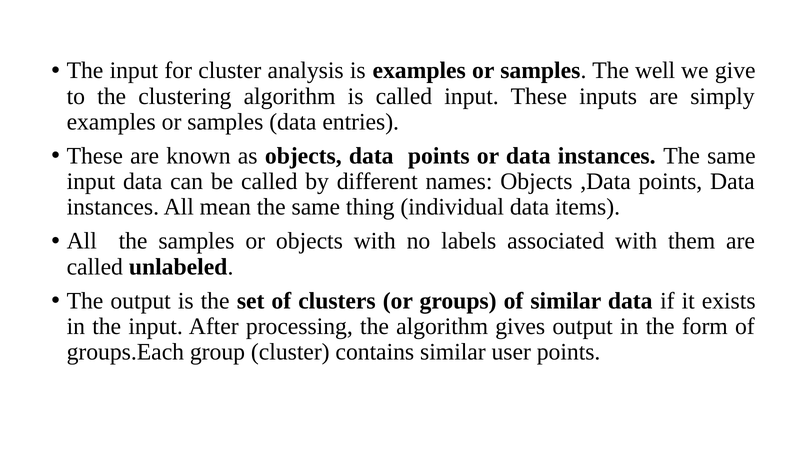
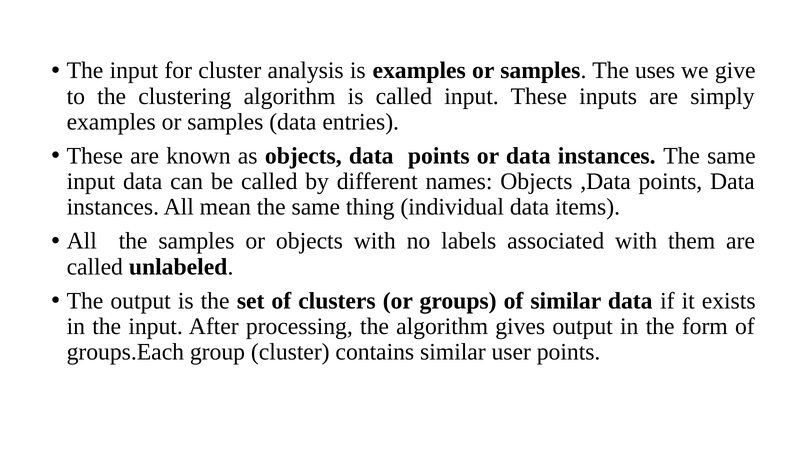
well: well -> uses (655, 71)
